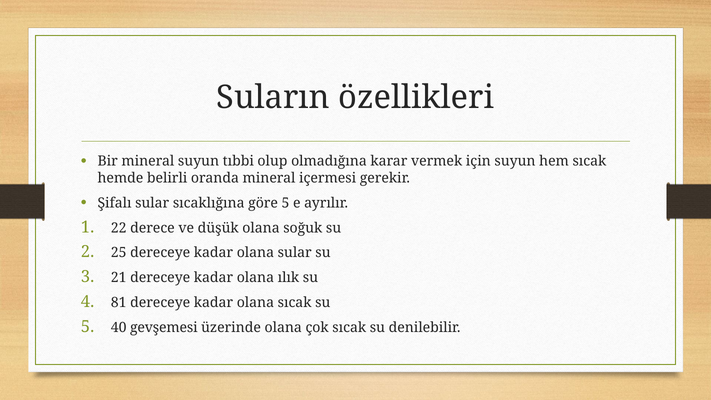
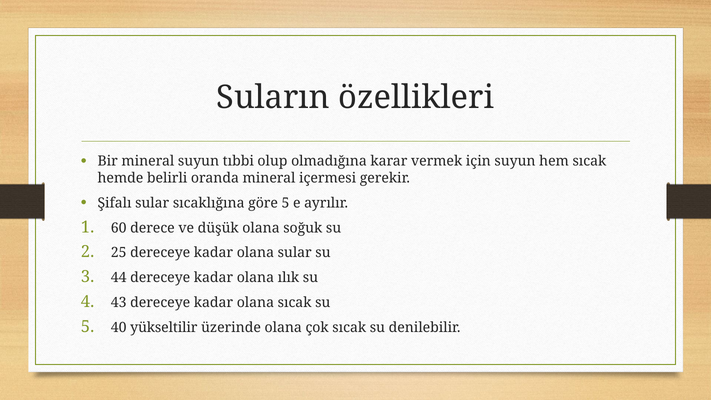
22: 22 -> 60 (119, 228)
21: 21 -> 44 (119, 278)
81: 81 -> 43 (119, 302)
gevşemesi: gevşemesi -> yükseltilir (164, 327)
